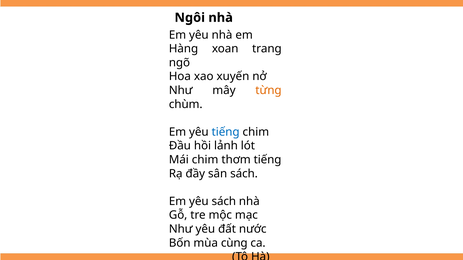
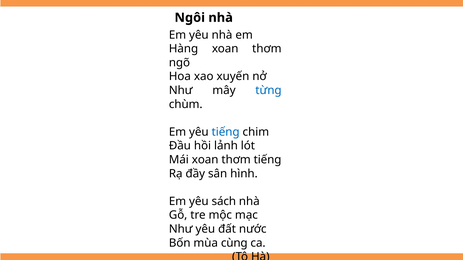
Hàng xoan trang: trang -> thơm (267, 49)
từng colour: orange -> blue (268, 91)
Mái chim: chim -> xoan (205, 160)
sân sách: sách -> hình (244, 174)
